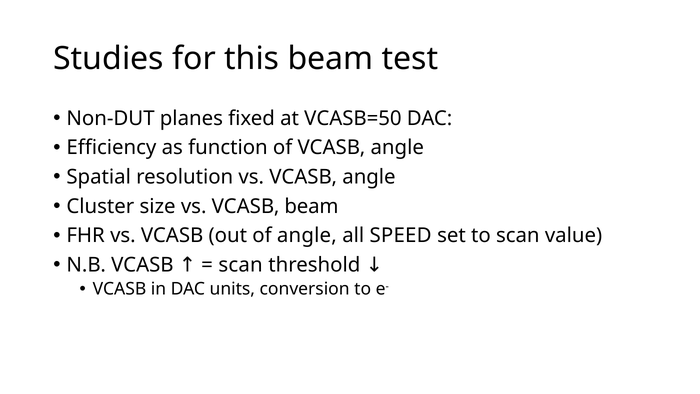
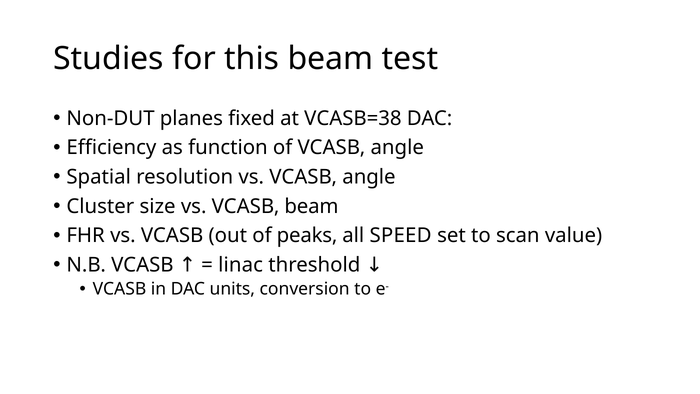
VCASB=50: VCASB=50 -> VCASB=38 (353, 118)
of angle: angle -> peaks (307, 236)
scan: scan -> linac (241, 265)
